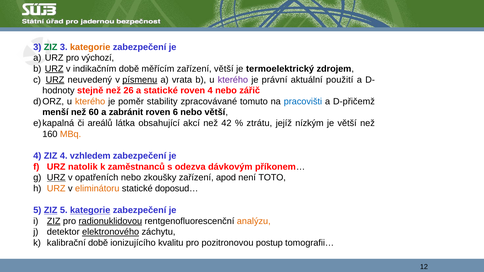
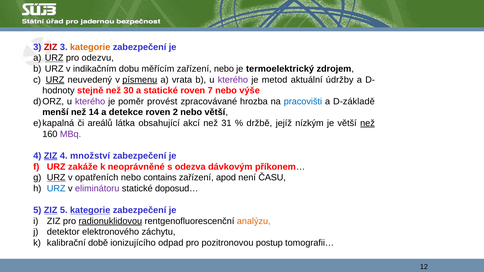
ZIZ colour: green -> red (51, 47)
URZ underline: none -> present (54, 58)
výchozí: výchozí -> odezvu (98, 58)
URZ underline: present -> none (54, 69)
indikačním době: době -> dobu (129, 69)
zařízení větší: větší -> nebo (224, 69)
právní: právní -> metod (275, 80)
použití: použití -> údržby (340, 80)
26: 26 -> 30 (129, 91)
roven 4: 4 -> 7 (210, 91)
zářič: zářič -> výše (250, 91)
kterého colour: orange -> purple (90, 102)
stability: stability -> provést (162, 102)
tomuto: tomuto -> hrozba (254, 102)
D-přičemž: D-přičemž -> D-základě (354, 102)
60: 60 -> 14 (94, 112)
zabránit: zabránit -> detekce (126, 112)
6: 6 -> 2 (175, 112)
42: 42 -> 31 (226, 123)
ztrátu: ztrátu -> držbě (259, 123)
než underline: none -> present (367, 123)
MBq colour: orange -> purple (71, 134)
ZIZ underline: none -> present (51, 156)
vzhledem: vzhledem -> množství (90, 156)
natolik: natolik -> zakáže (83, 167)
zaměstnanců: zaměstnanců -> neoprávněné (136, 167)
zkoušky: zkoušky -> contains (160, 178)
TOTO: TOTO -> ČASU (272, 178)
URZ colour: orange -> blue (56, 189)
eliminátoru colour: orange -> purple (97, 189)
ZIZ underline: present -> none (54, 221)
elektronového underline: present -> none (111, 232)
kvalitu: kvalitu -> odpad (171, 243)
